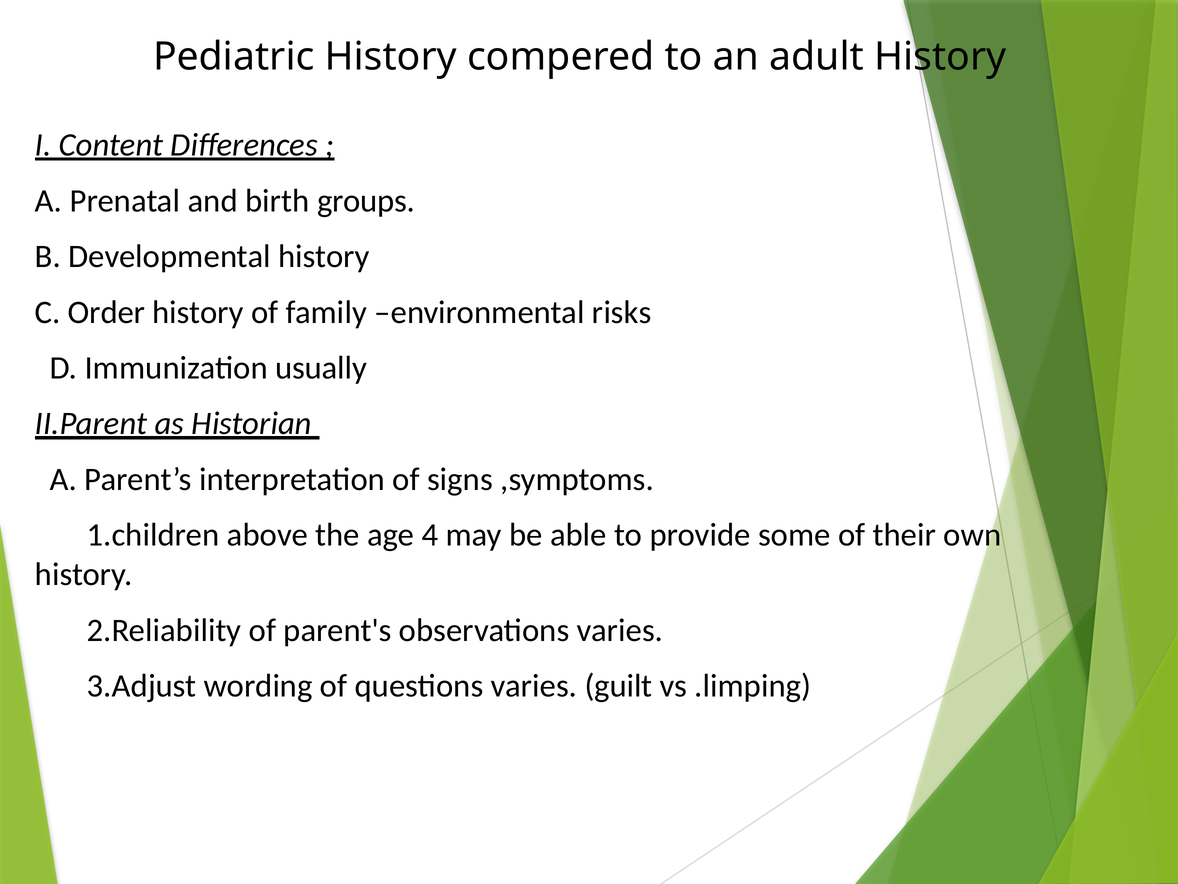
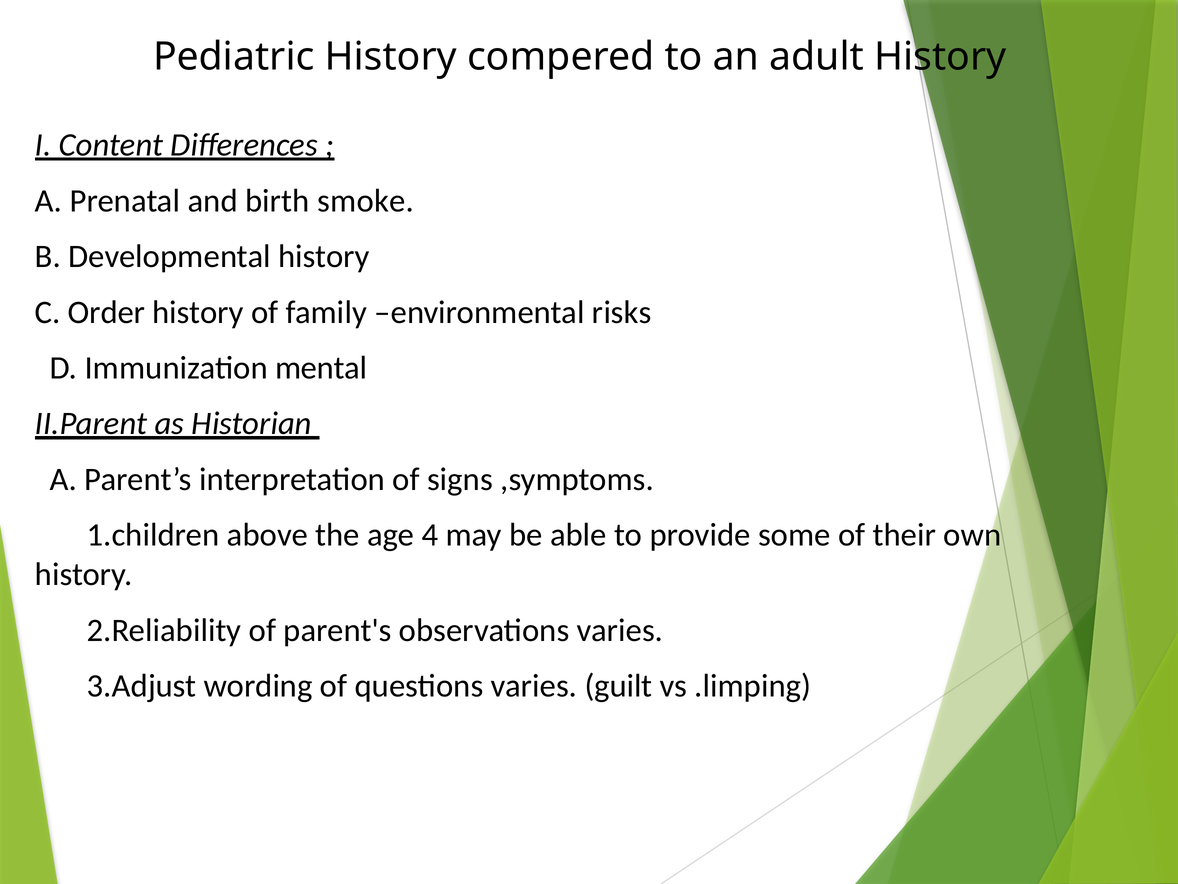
groups: groups -> smoke (366, 201)
usually: usually -> mental (321, 368)
